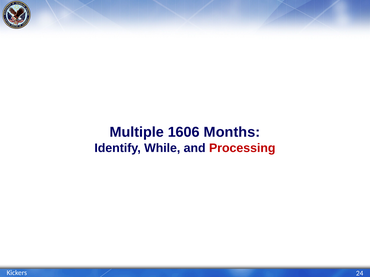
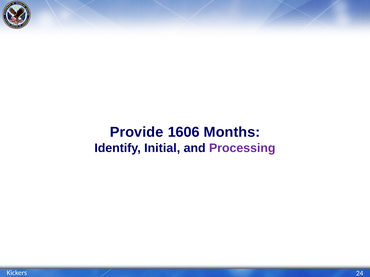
Multiple: Multiple -> Provide (137, 132)
While: While -> Initial (162, 148)
Processing colour: red -> purple (242, 148)
